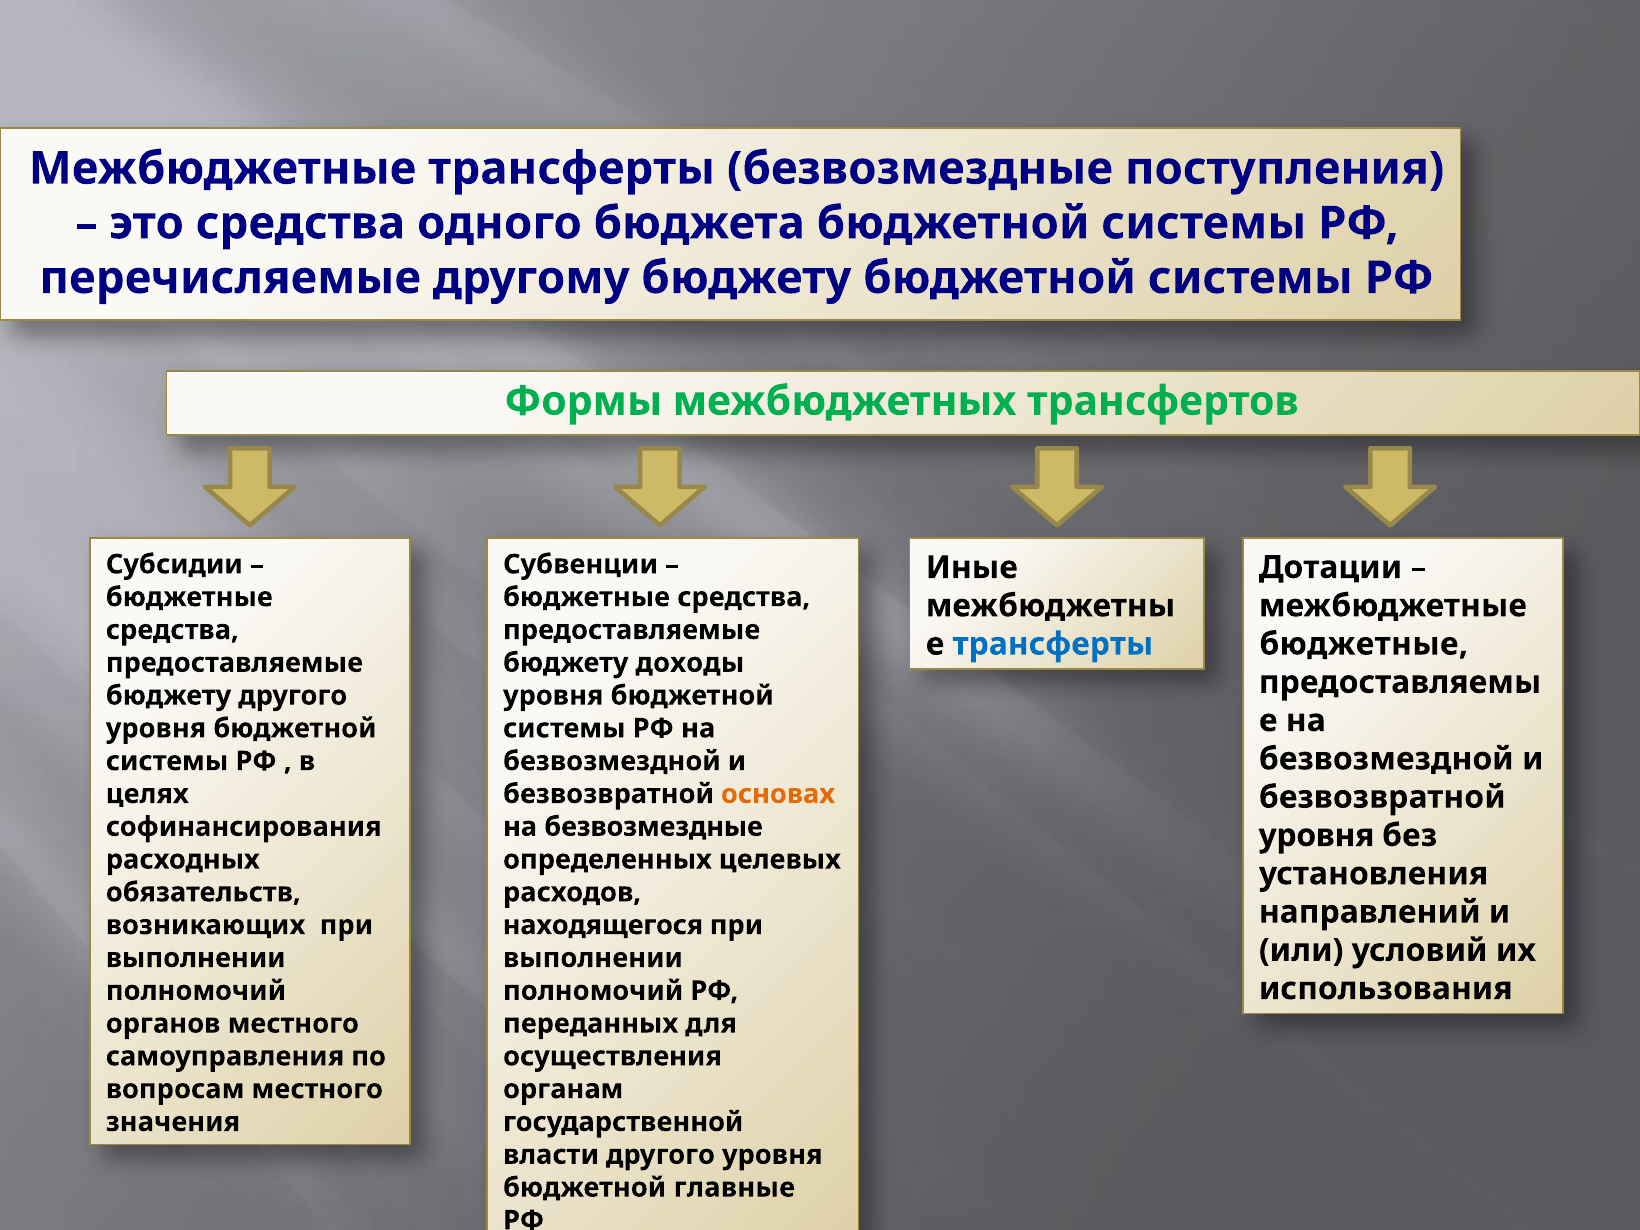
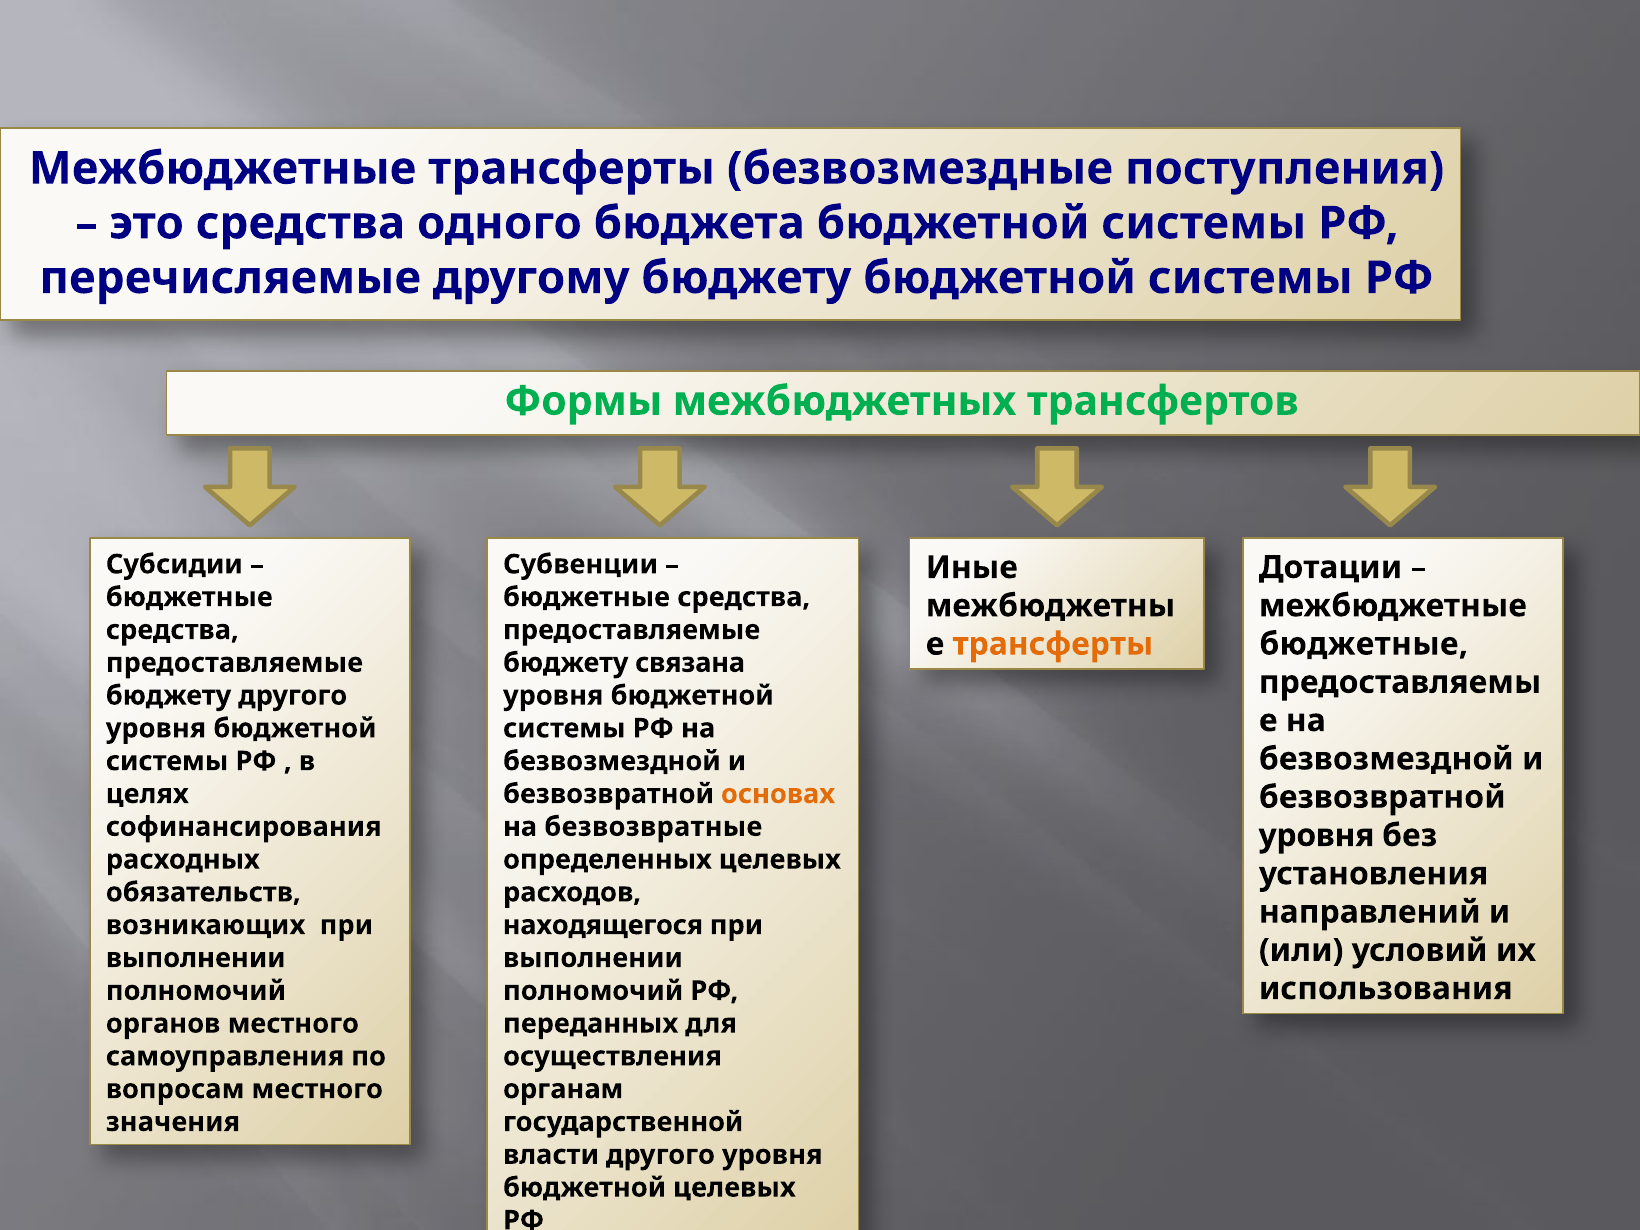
трансферты colour: blue -> orange (1053, 644)
доходы: доходы -> связана (690, 663)
на безвозмездные: безвозмездные -> безвозвратные (653, 827)
бюджетной главные: главные -> целевых (734, 1188)
